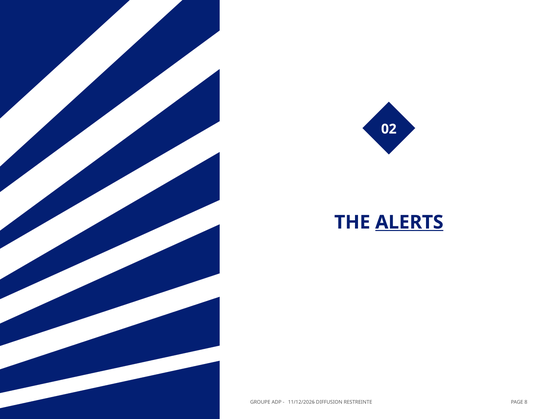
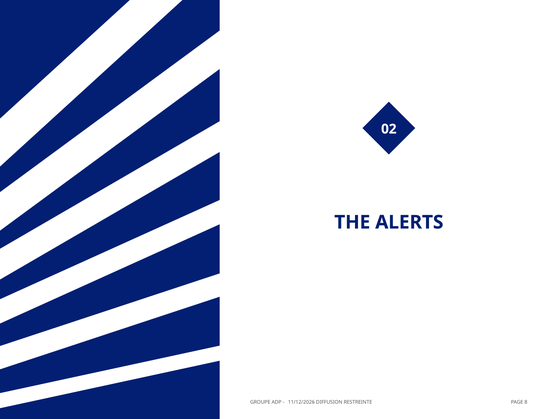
ALERTS underline: present -> none (409, 222)
